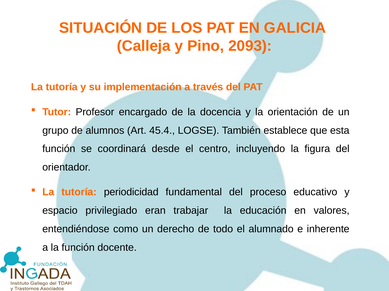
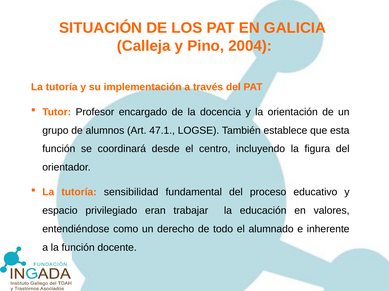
2093: 2093 -> 2004 (250, 46)
45.4: 45.4 -> 47.1 (162, 131)
periodicidad: periodicidad -> sensibilidad (131, 193)
